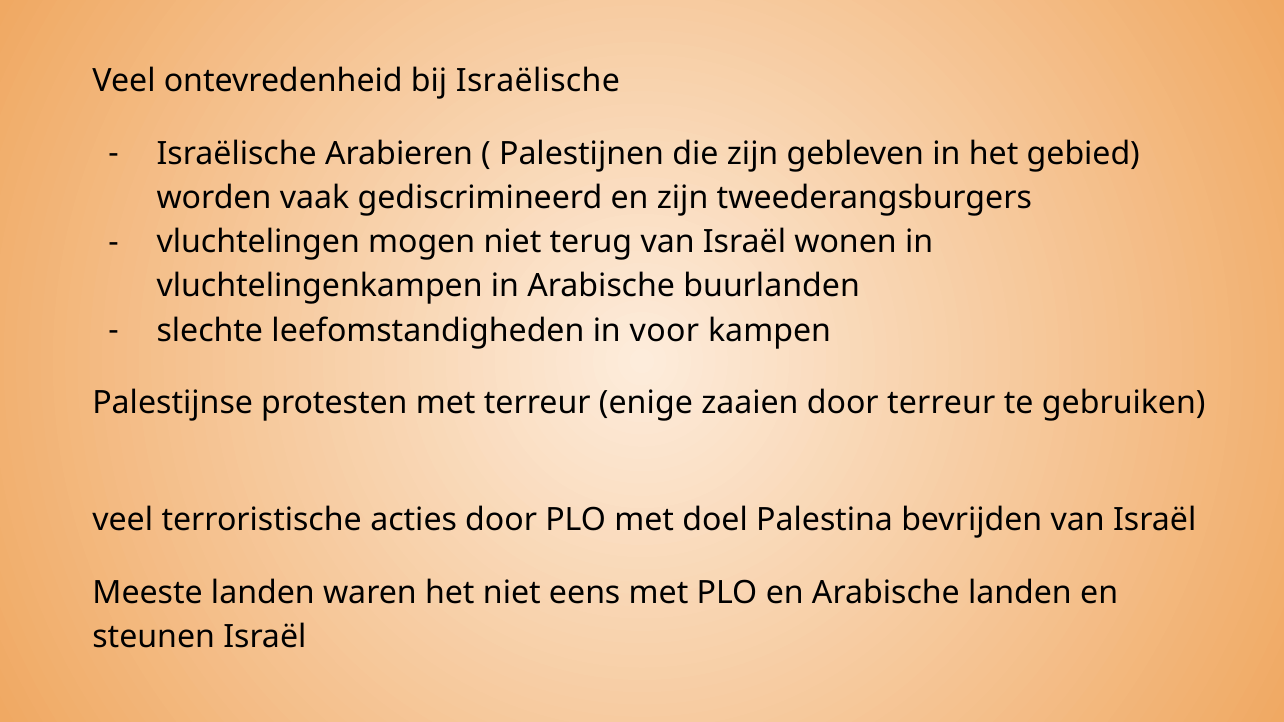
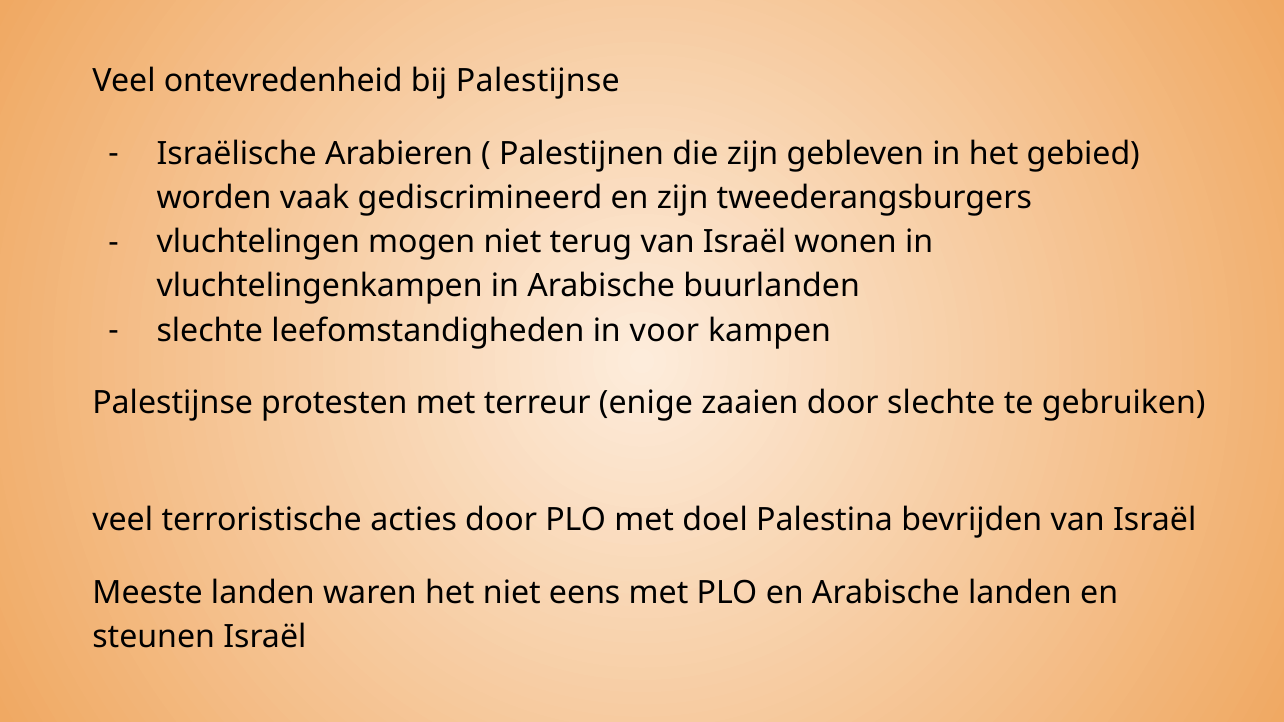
bij Israëlische: Israëlische -> Palestijnse (538, 81)
door terreur: terreur -> slechte (941, 403)
